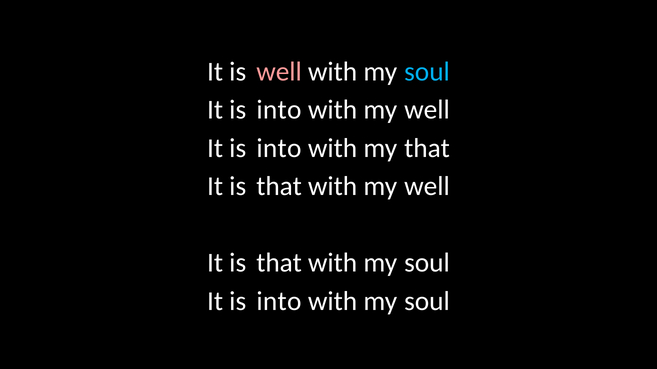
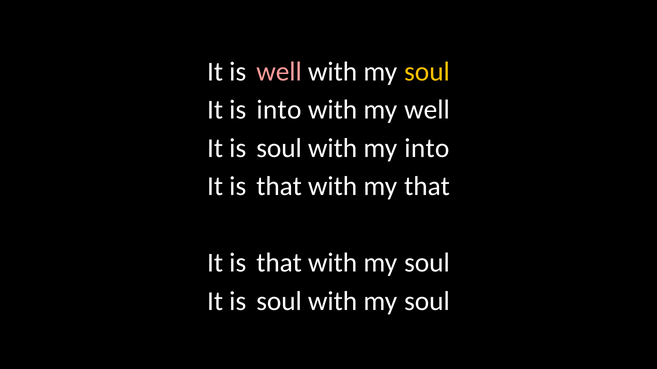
soul colour: light blue -> yellow (427, 72)
into: into -> soul (279, 148)
my that: that -> into (427, 148)
well: well -> that (427, 187)
into: into -> soul (279, 302)
